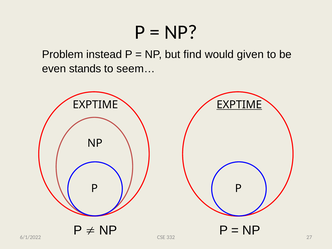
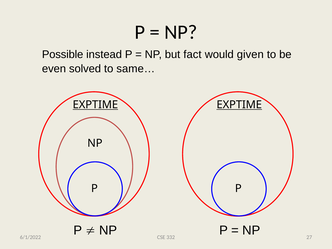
Problem: Problem -> Possible (63, 55)
find: find -> fact (192, 55)
stands: stands -> solved (85, 69)
seem…: seem… -> same… (136, 69)
EXPTIME underline: none -> present (95, 105)
